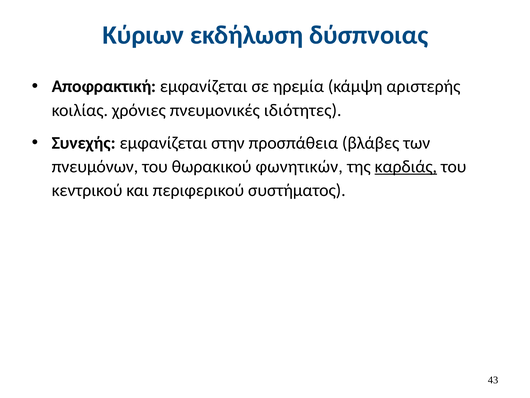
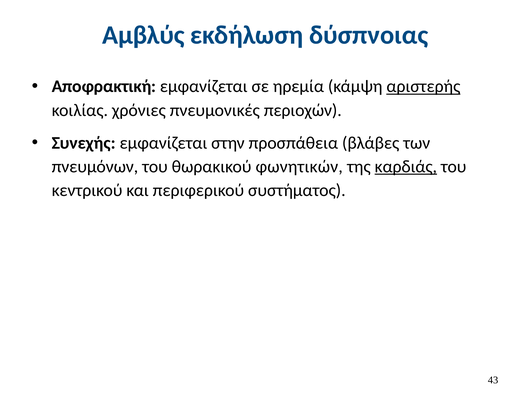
Κύριων: Κύριων -> Αμβλύς (143, 35)
αριστερής underline: none -> present (423, 86)
ιδιότητες: ιδιότητες -> περιοχών (303, 110)
